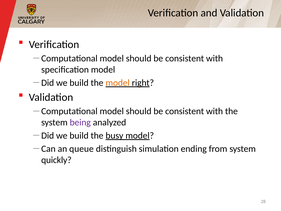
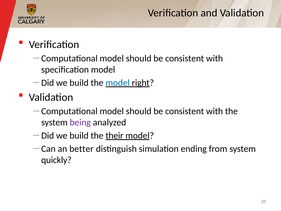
model colour: orange -> blue (118, 83)
busy: busy -> their (114, 135)
queue: queue -> better (81, 149)
